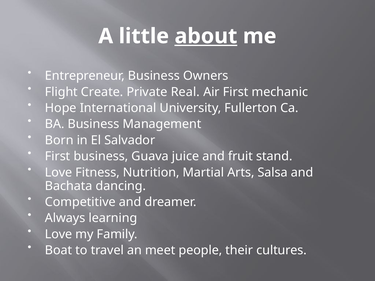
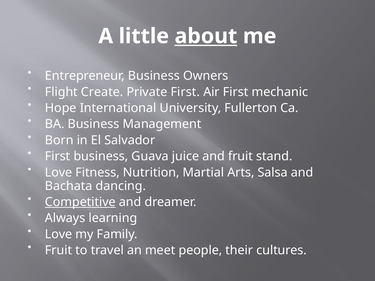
Private Real: Real -> First (185, 92)
Competitive underline: none -> present (80, 202)
Boat: Boat -> Fruit (59, 251)
